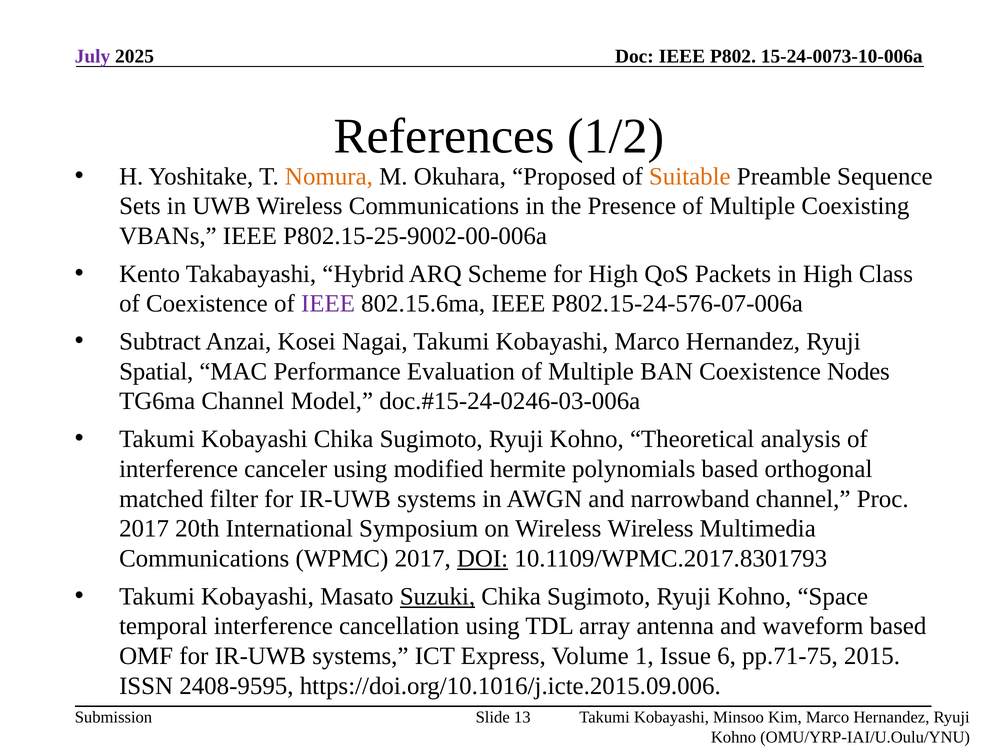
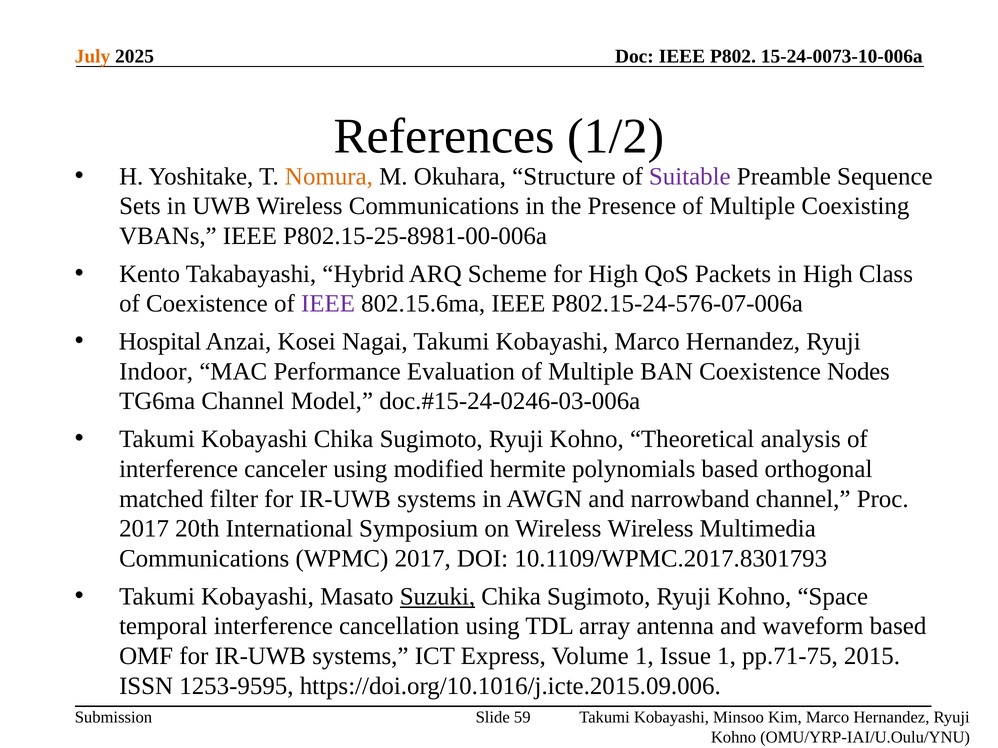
July colour: purple -> orange (92, 56)
Proposed: Proposed -> Structure (564, 176)
Suitable colour: orange -> purple (690, 176)
P802.15-25-9002-00-006a: P802.15-25-9002-00-006a -> P802.15-25-8981-00-006a (415, 236)
Subtract: Subtract -> Hospital (160, 342)
Spatial: Spatial -> Indoor (156, 372)
DOI underline: present -> none (483, 559)
Issue 6: 6 -> 1 (727, 657)
2408-9595: 2408-9595 -> 1253-9595 (236, 687)
13: 13 -> 59 (522, 718)
